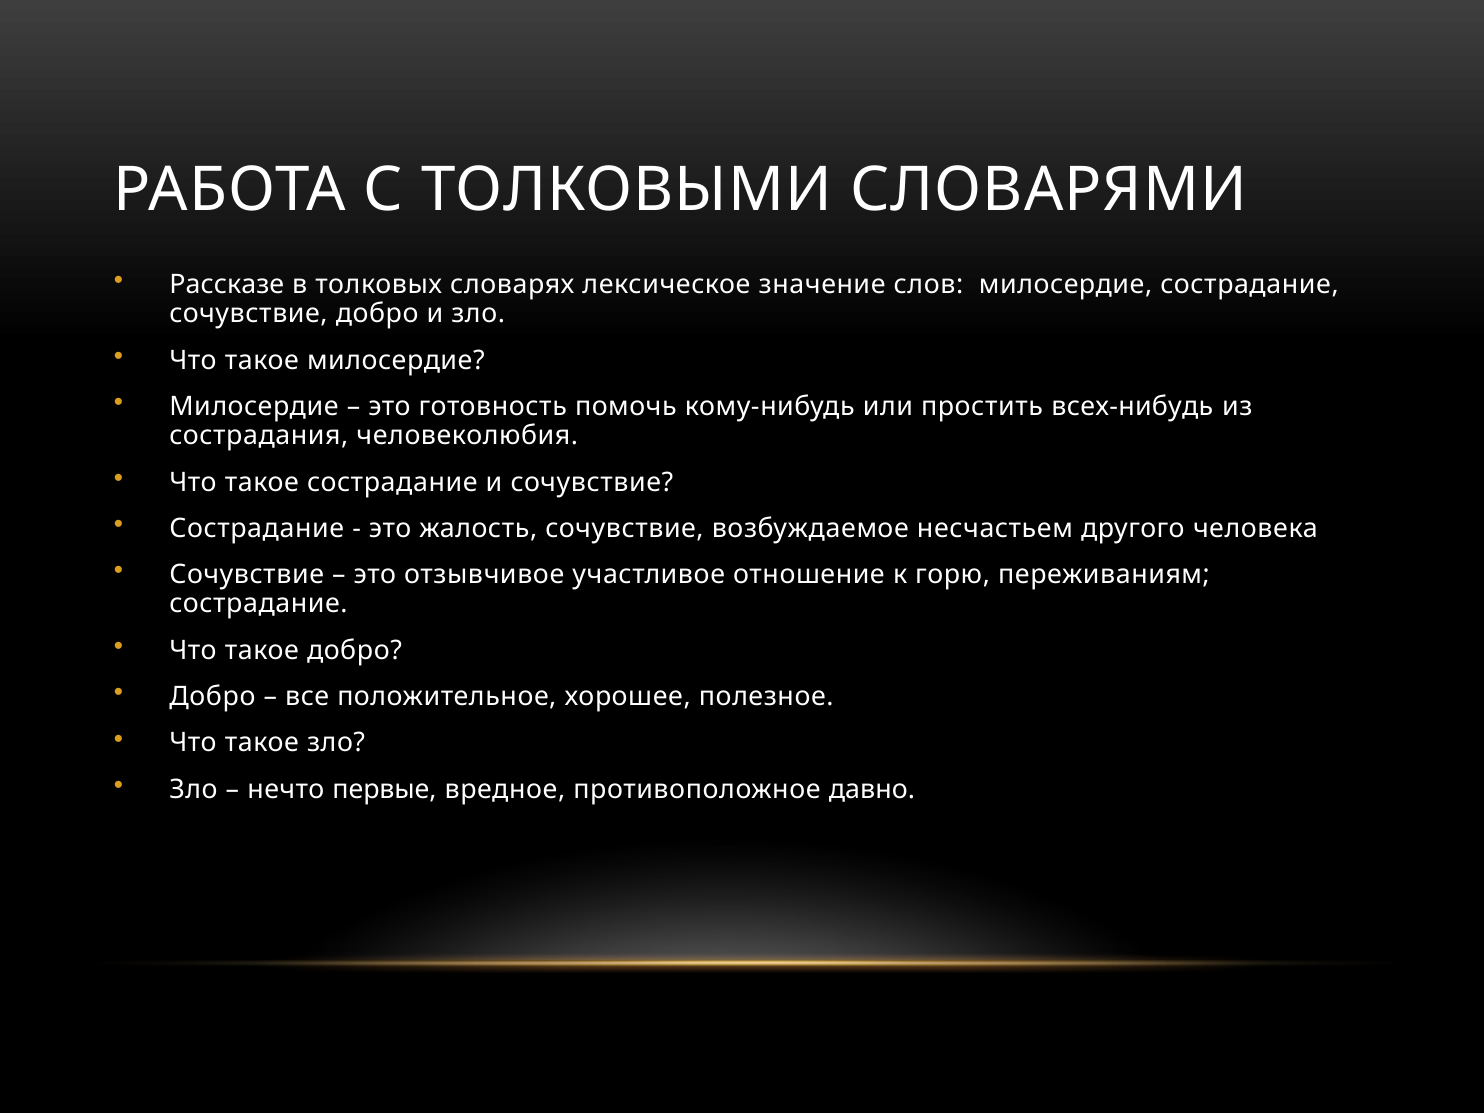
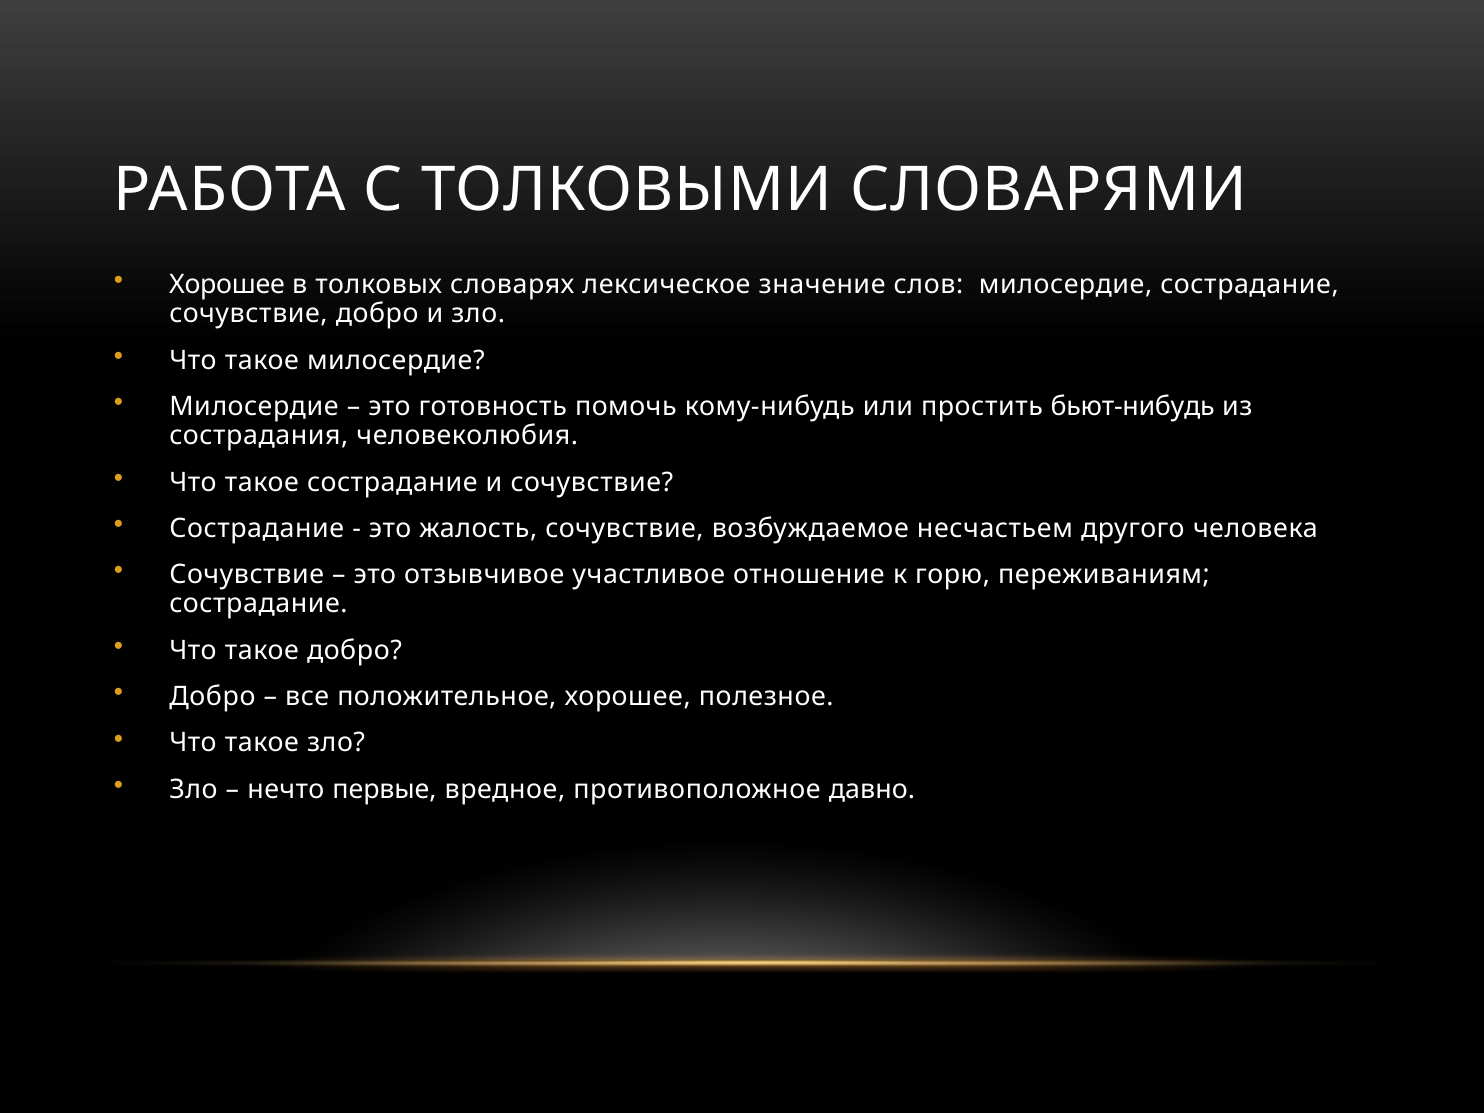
Рассказе: Рассказе -> Хорошее (227, 285)
всех-нибудь: всех-нибудь -> бьют-нибудь (1133, 407)
